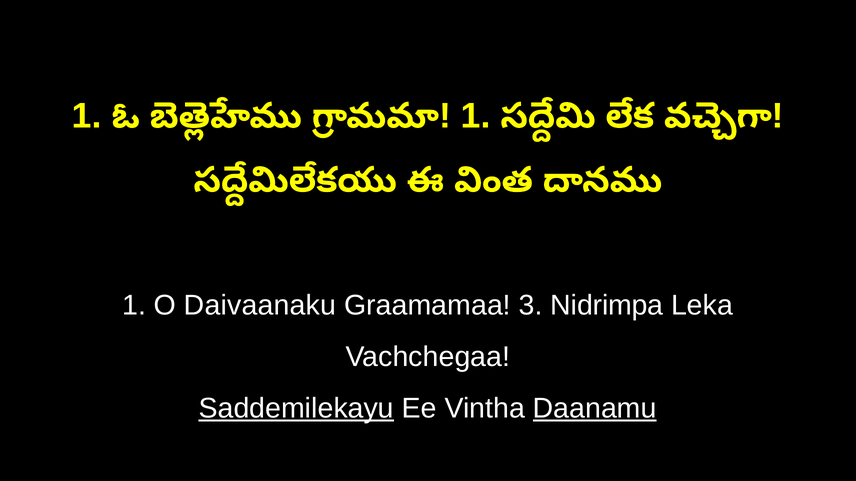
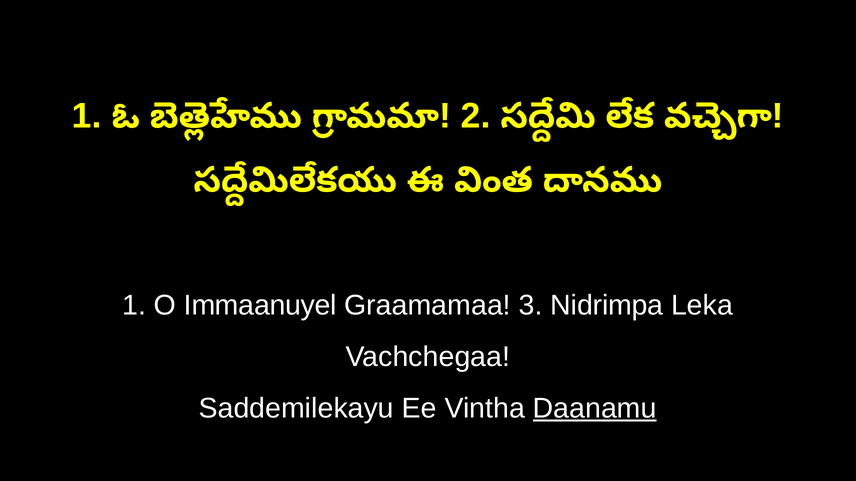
1: 1 -> 2 (476, 116)
Daivaanaku: Daivaanaku -> Immaanuyel (260, 306)
Saddemilekayu underline: present -> none (296, 409)
